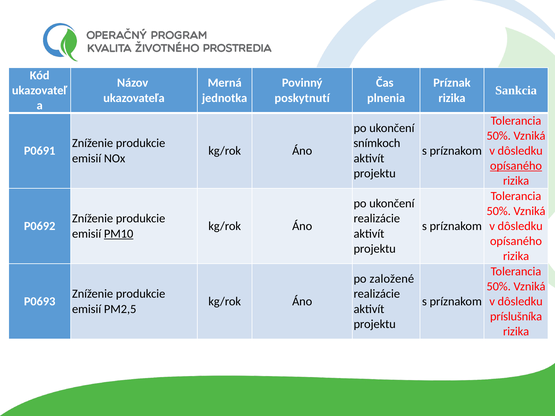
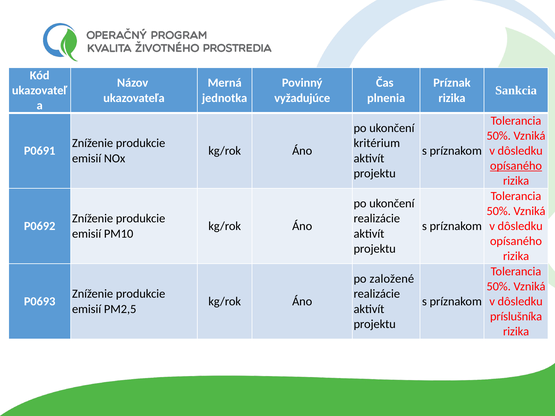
poskytnutí: poskytnutí -> vyžadujúce (302, 98)
snímkoch: snímkoch -> kritérium (377, 143)
PM10 underline: present -> none (119, 234)
